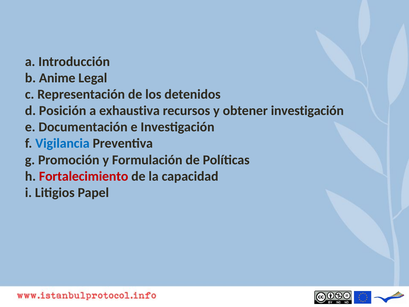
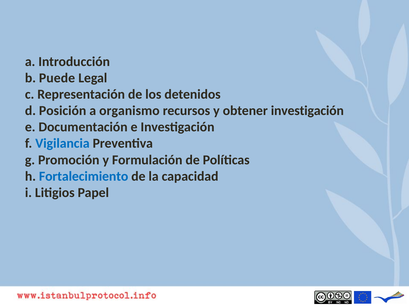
Anime: Anime -> Puede (57, 78)
exhaustiva: exhaustiva -> organismo (129, 111)
Fortalecimiento colour: red -> blue (84, 176)
